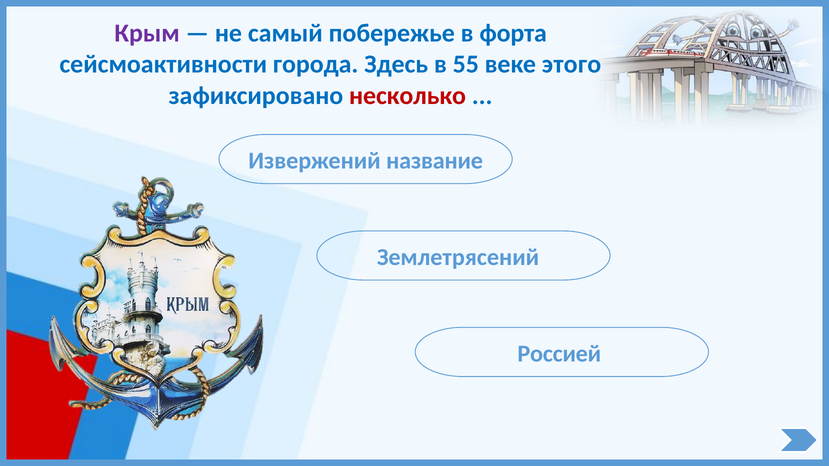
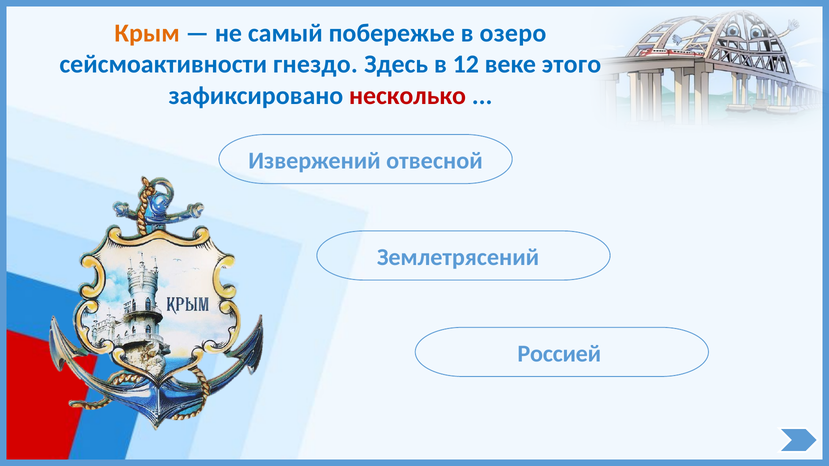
Крым colour: purple -> orange (147, 33)
форта: форта -> озеро (513, 33)
города: города -> гнездо (316, 64)
55: 55 -> 12 (466, 64)
название: название -> отвесной (434, 161)
